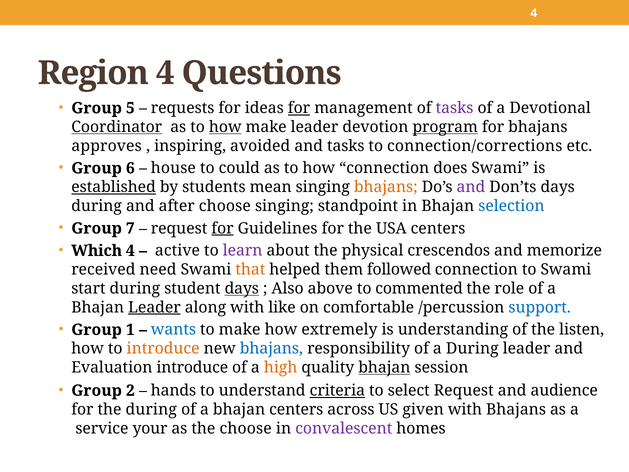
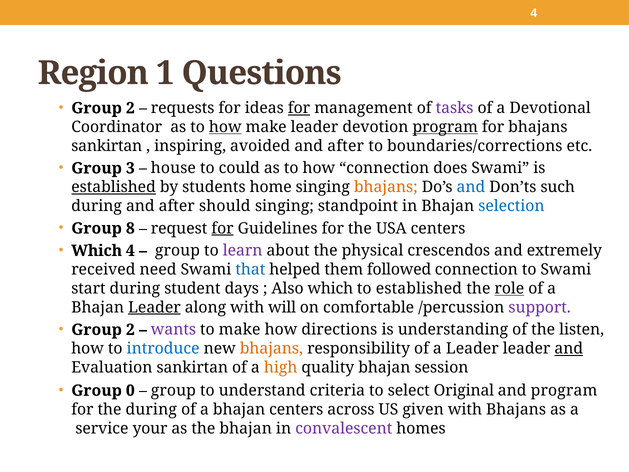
Region 4: 4 -> 1 (165, 73)
5: 5 -> 2 (130, 108)
Coordinator underline: present -> none (117, 127)
approves: approves -> sankirtan (107, 146)
tasks: tasks -> after (346, 146)
connection/corrections: connection/corrections -> boundaries/corrections (475, 146)
6: 6 -> 3 (130, 168)
mean: mean -> home (271, 187)
and colour: purple -> blue (471, 187)
Don’ts days: days -> such (558, 187)
after choose: choose -> should (225, 206)
7: 7 -> 8 (130, 228)
active: active -> group (177, 251)
memorize: memorize -> extremely (564, 251)
that colour: orange -> blue (250, 269)
days underline: present -> none (242, 288)
Also above: above -> which (330, 288)
to commented: commented -> established (419, 288)
role underline: none -> present (509, 288)
like: like -> will (282, 307)
support colour: blue -> purple (540, 307)
1: 1 -> 2 (130, 330)
wants colour: blue -> purple (173, 330)
extremely: extremely -> directions (339, 330)
introduce colour: orange -> blue (163, 348)
bhajans colour: blue -> orange (271, 348)
a During: During -> Leader (472, 348)
and underline: none -> present (569, 348)
Evaluation introduce: introduce -> sankirtan (192, 367)
bhajan underline: present -> none (384, 367)
2: 2 -> 0 (130, 390)
hands: hands -> group (173, 390)
criteria underline: present -> none (337, 390)
select Request: Request -> Original (464, 390)
and audience: audience -> program (564, 390)
the choose: choose -> bhajan (246, 428)
